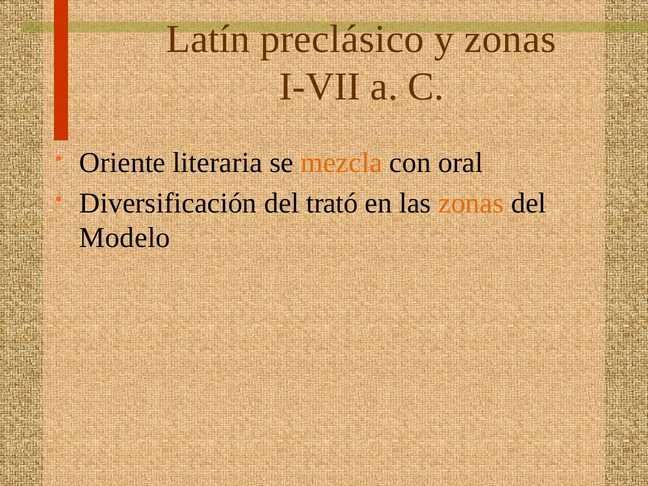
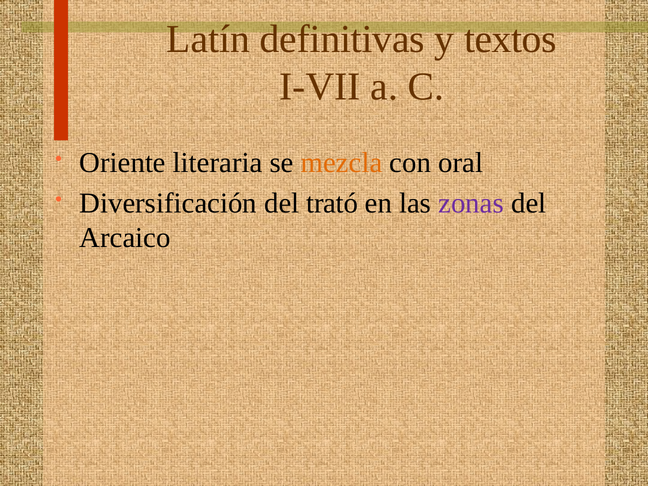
preclásico: preclásico -> definitivas (342, 39)
y zonas: zonas -> textos (510, 39)
zonas colour: orange -> purple (471, 203)
Modelo: Modelo -> Arcaico (125, 238)
